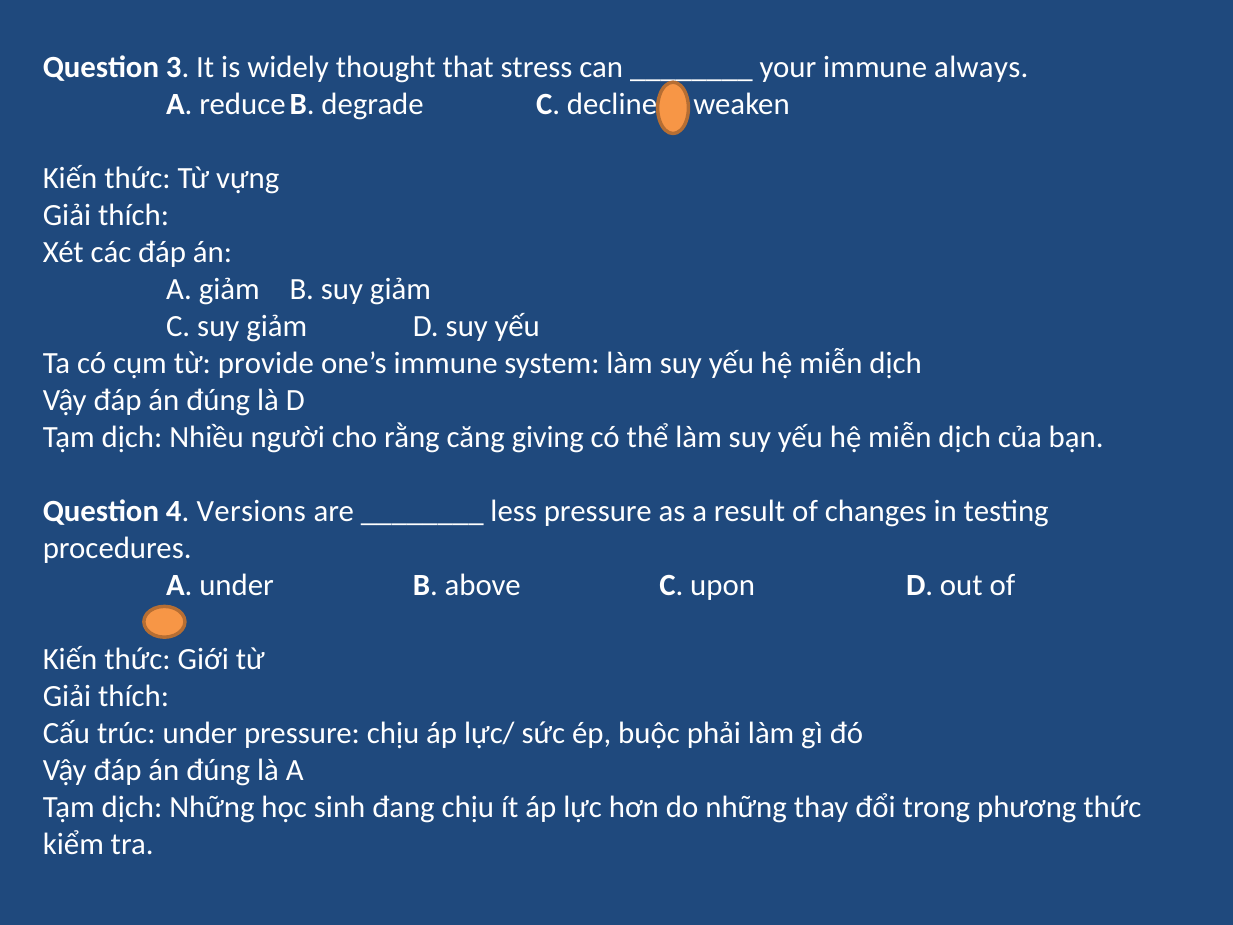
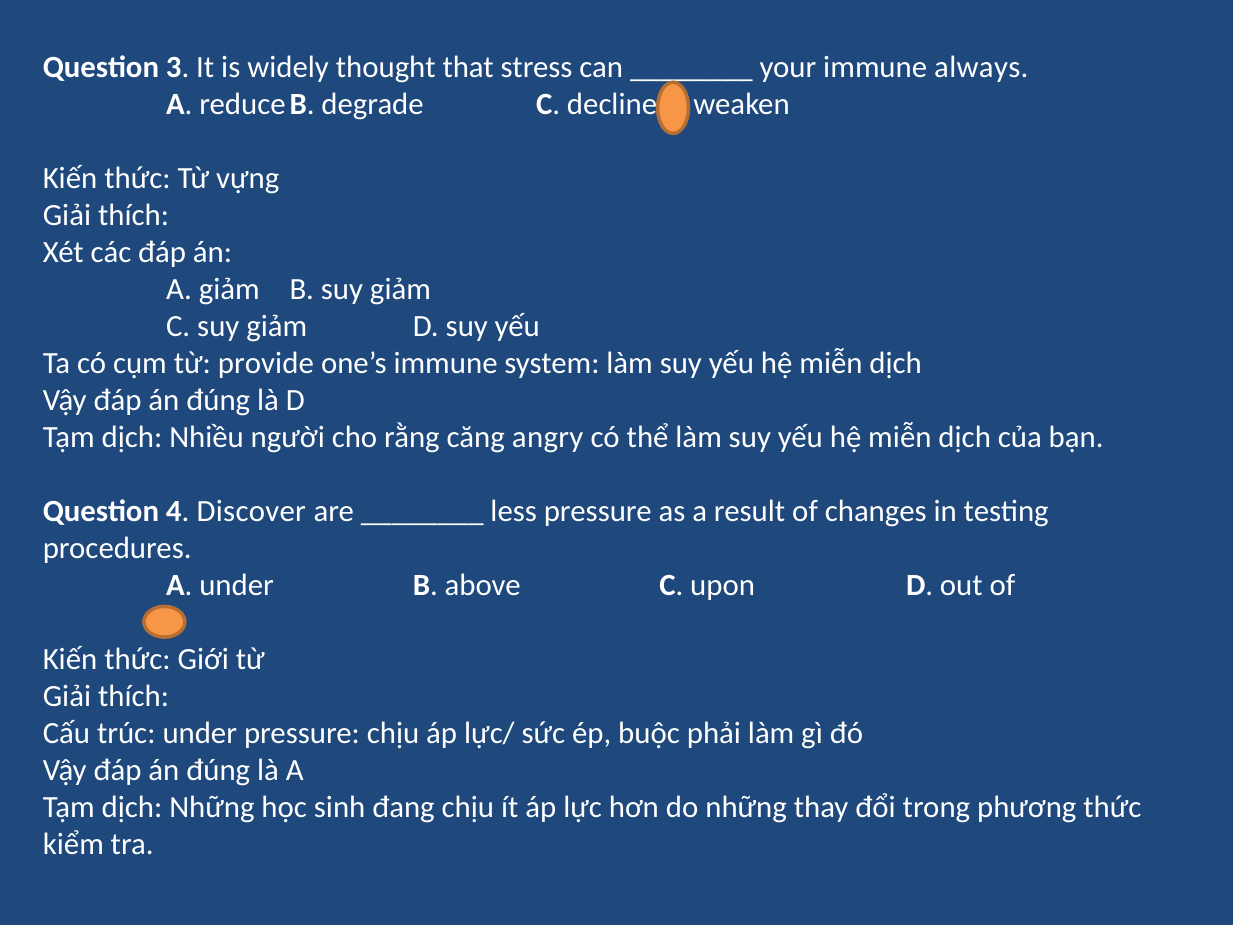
giving: giving -> angry (548, 438)
Versions: Versions -> Discover (251, 512)
